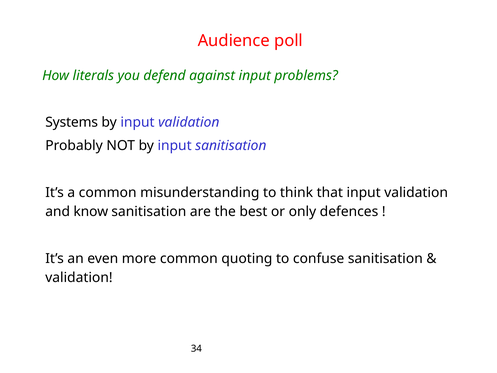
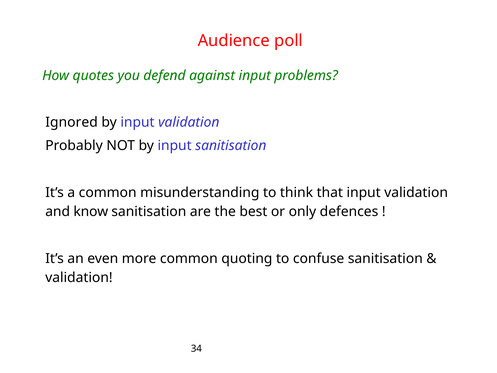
literals: literals -> quotes (93, 76)
Systems: Systems -> Ignored (72, 122)
